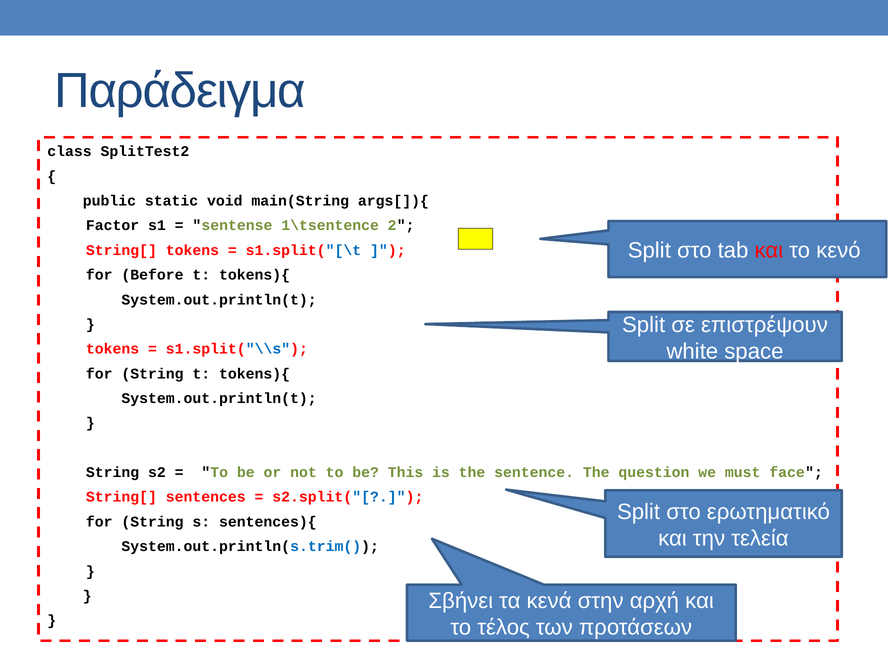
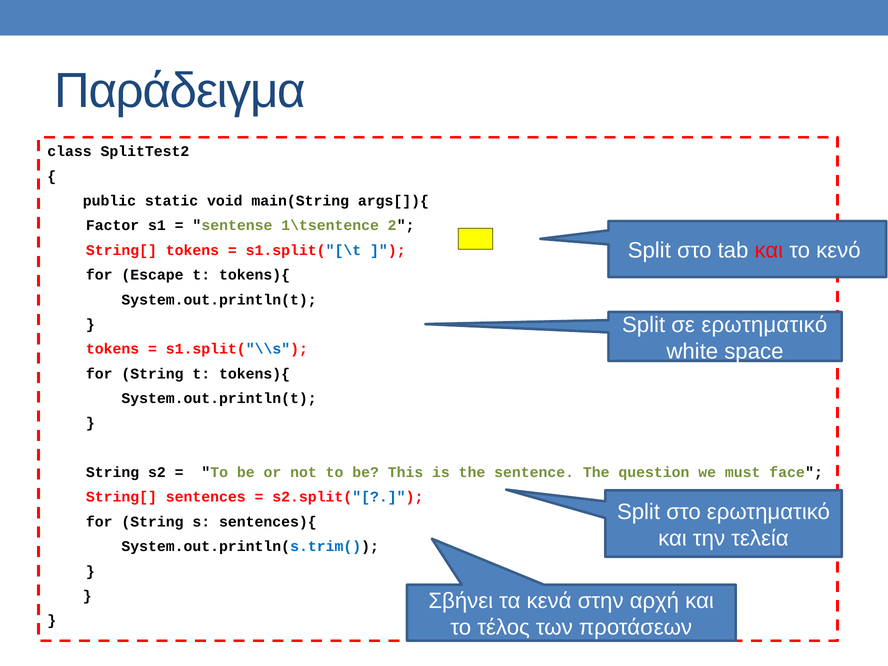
Before: Before -> Escape (153, 275)
σε επιστρέψουν: επιστρέψουν -> ερωτηματικό (764, 325)
